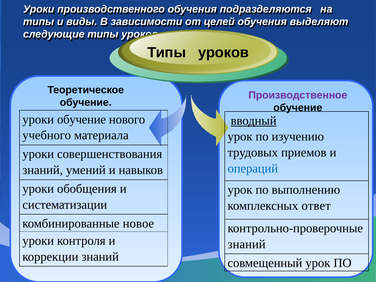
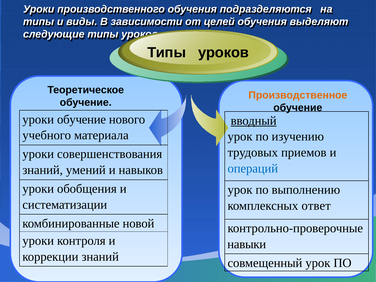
Производственное colour: purple -> orange (298, 95)
новое: новое -> новой (139, 223)
знаний: знаний -> навыки (247, 244)
